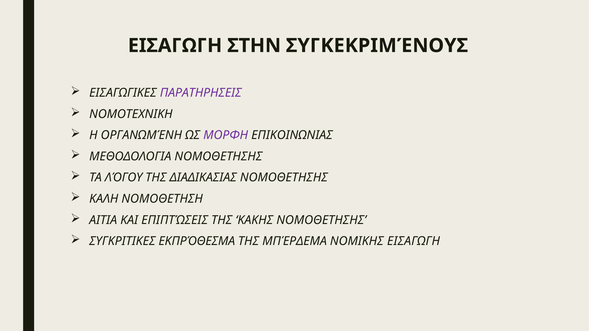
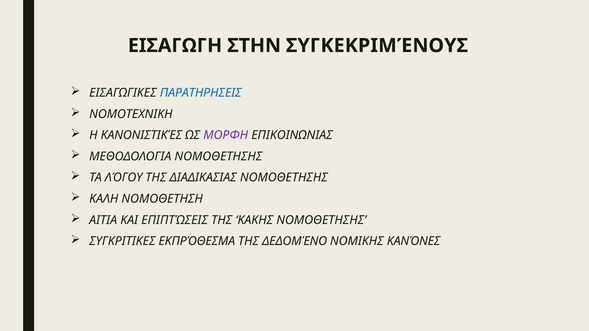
ΠΑΡΑΤΗΡΗΣΕΙΣ colour: purple -> blue (201, 93)
ΟΡΓΑΝΩΜΈΝΗ: ΟΡΓΑΝΩΜΈΝΗ -> ΚΑΝΟΝΙΣΤΙΚΈΣ (141, 135)
ΜΠΈΡΔΕΜΑ: ΜΠΈΡΔΕΜΑ -> ΔΕΔΟΜΈΝΟ (295, 241)
ΝΟΜΙΚΗΣ ΕΙΣΑΓΩΓΗ: ΕΙΣΑΓΩΓΗ -> ΚΑΝΌΝΕΣ (414, 241)
